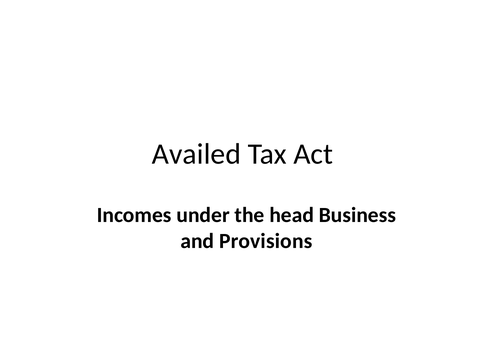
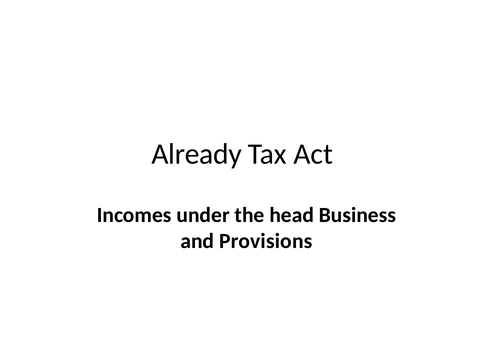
Availed: Availed -> Already (197, 154)
